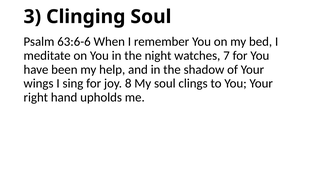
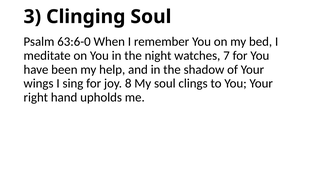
63:6-6: 63:6-6 -> 63:6-0 (74, 42)
